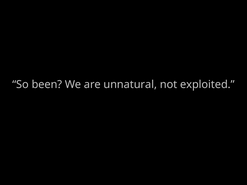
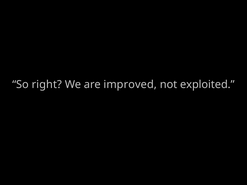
been: been -> right (47, 85)
unnatural: unnatural -> improved (130, 85)
